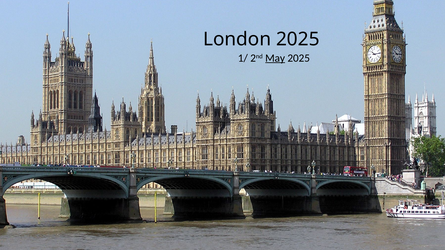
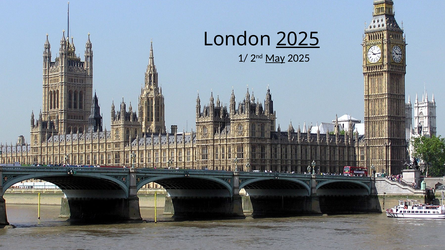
2025 underline: none -> present (298, 39)
